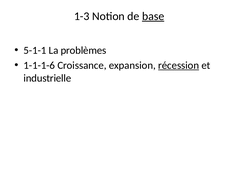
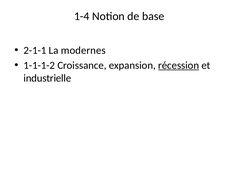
1-3: 1-3 -> 1-4 (82, 16)
base underline: present -> none (153, 16)
5-1-1: 5-1-1 -> 2-1-1 (35, 51)
problèmes: problèmes -> modernes (83, 51)
1-1-1-6: 1-1-1-6 -> 1-1-1-2 (39, 66)
